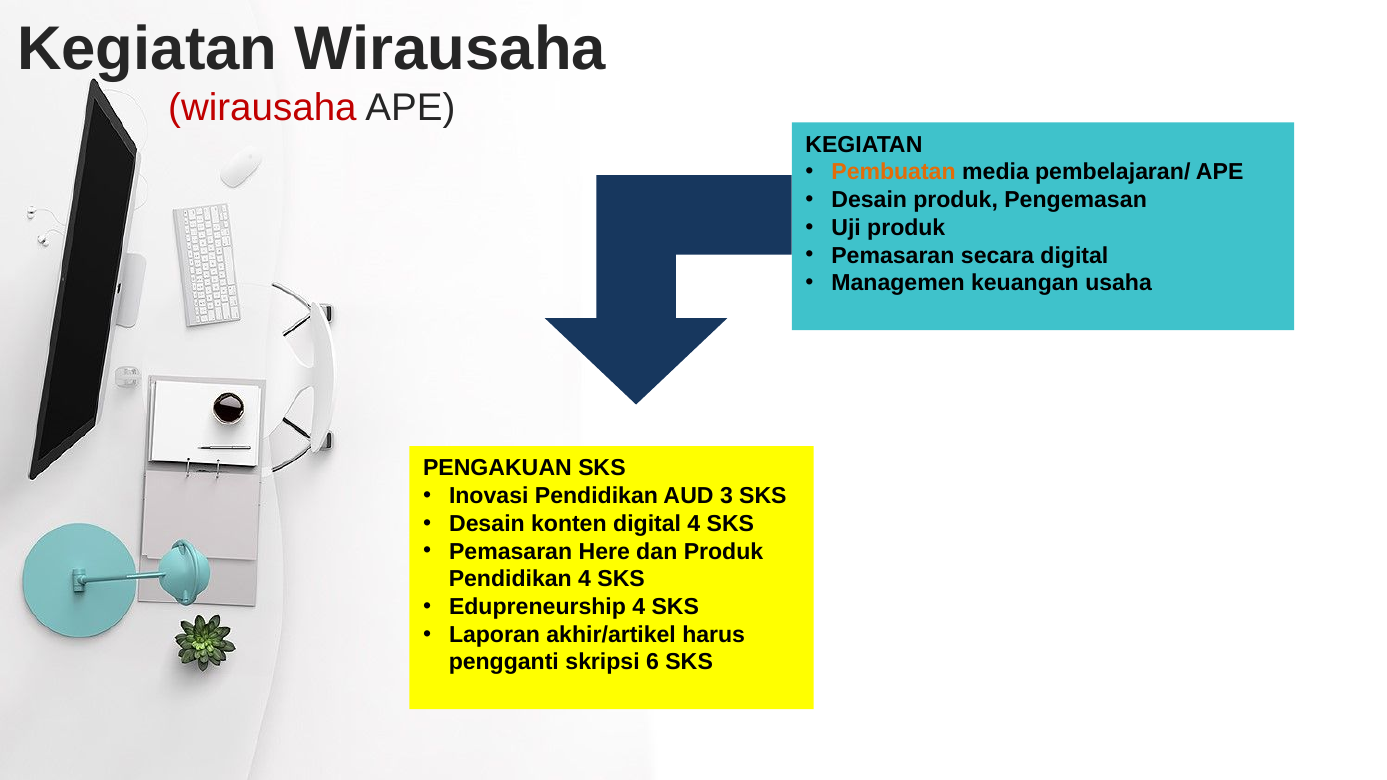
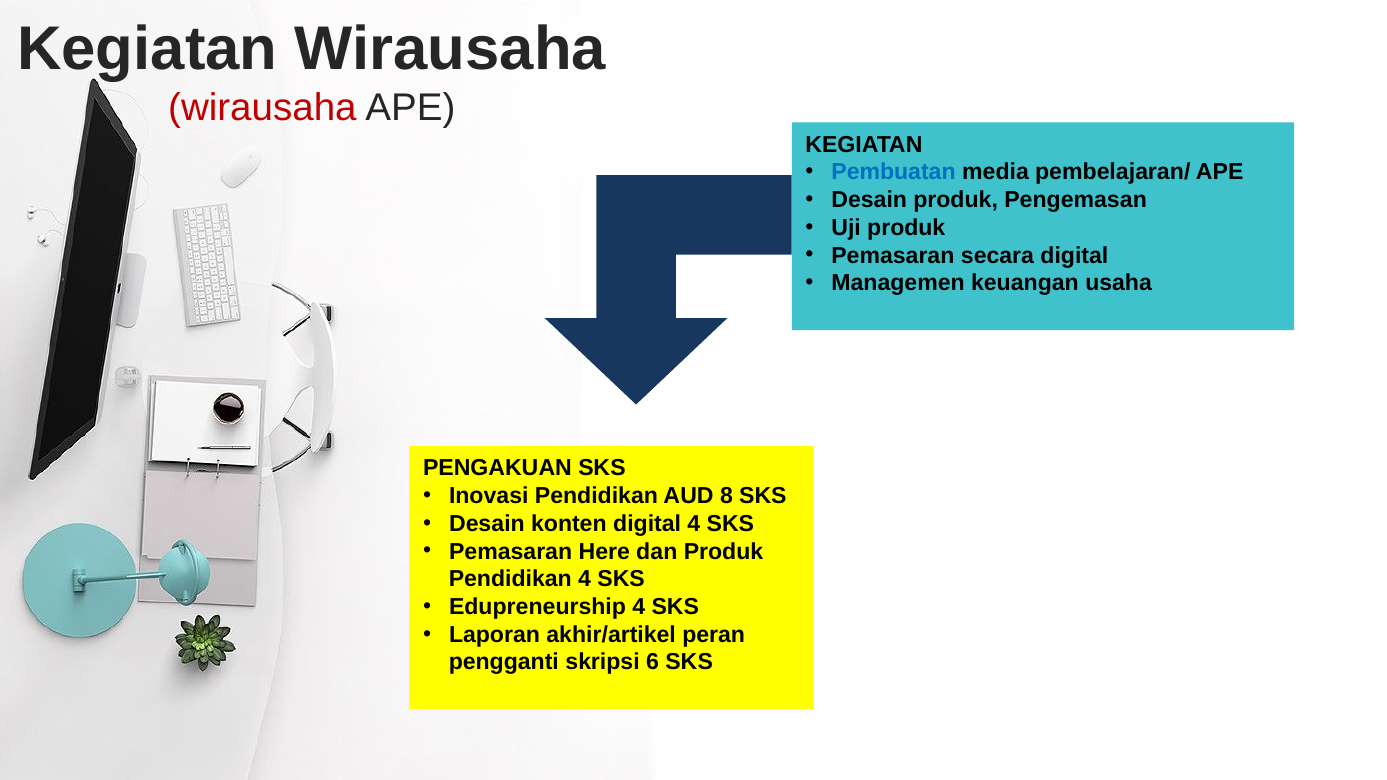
Pembuatan colour: orange -> blue (894, 172)
3: 3 -> 8 (726, 496)
harus: harus -> peran (714, 635)
